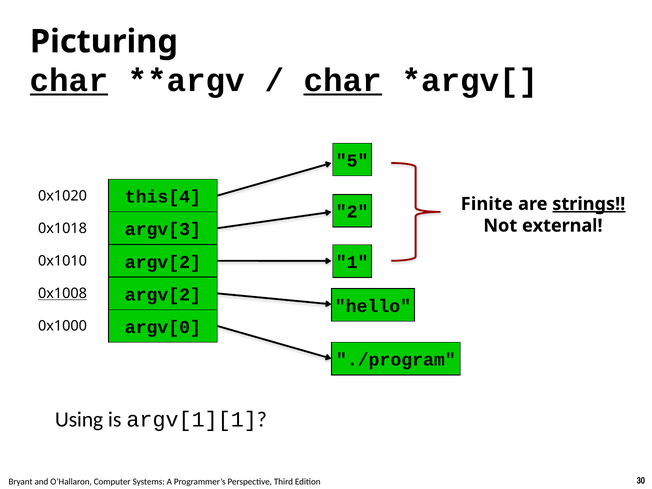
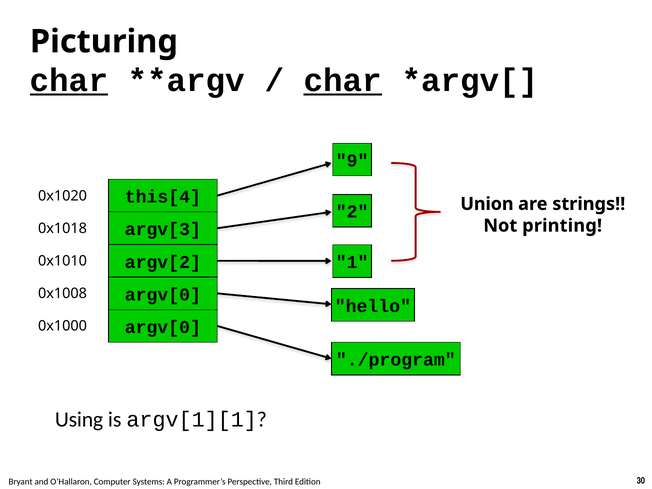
5: 5 -> 9 (352, 161)
Finite: Finite -> Union (487, 204)
strings underline: present -> none (589, 204)
external: external -> printing (562, 226)
argv[2: argv[2 -> argv[0 (163, 295)
0x1008 underline: present -> none (63, 294)
